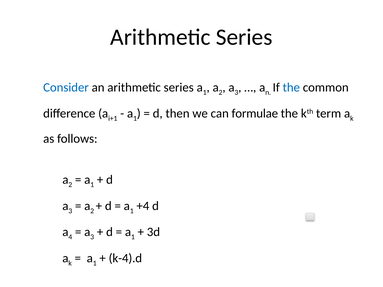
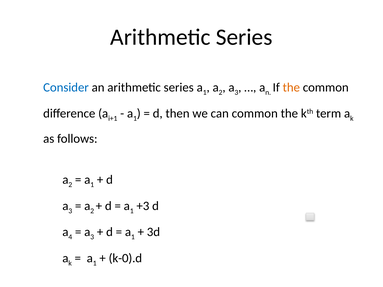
the colour: blue -> orange (291, 87)
can formulae: formulae -> common (255, 114)
+4: +4 -> +3 (143, 206)
k-4).d: k-4).d -> k-0).d (125, 258)
